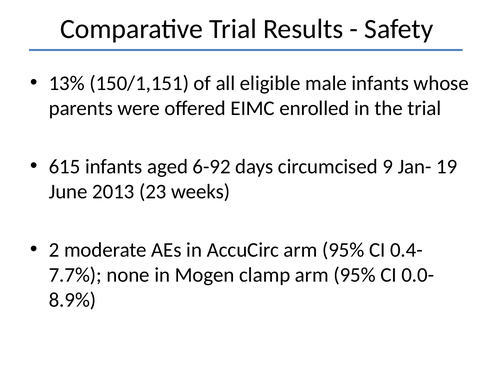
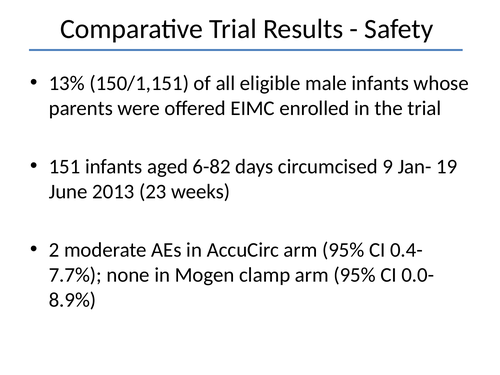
615: 615 -> 151 (65, 166)
6-92: 6-92 -> 6-82 (212, 166)
